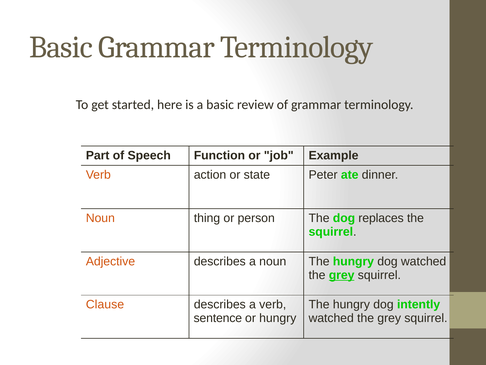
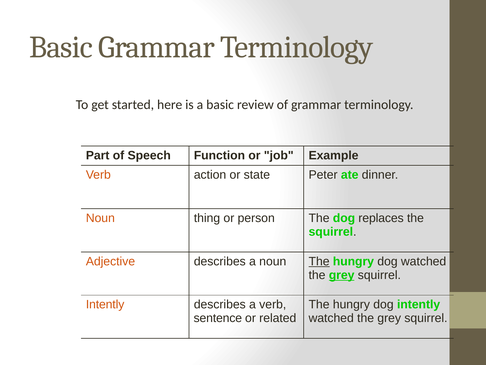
The underline: none -> present (319, 261)
Clause: Clause -> Intently (105, 304)
or hungry: hungry -> related (278, 318)
